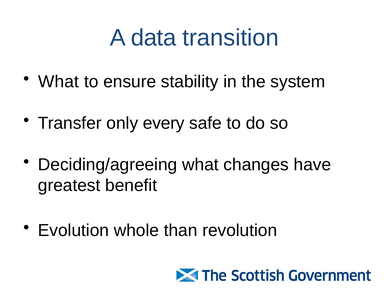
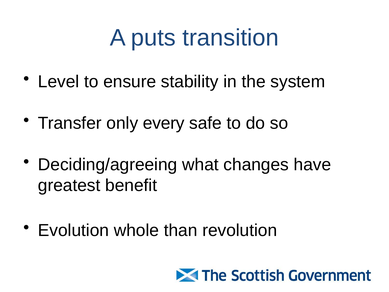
data: data -> puts (153, 38)
What: What -> Level (59, 82)
